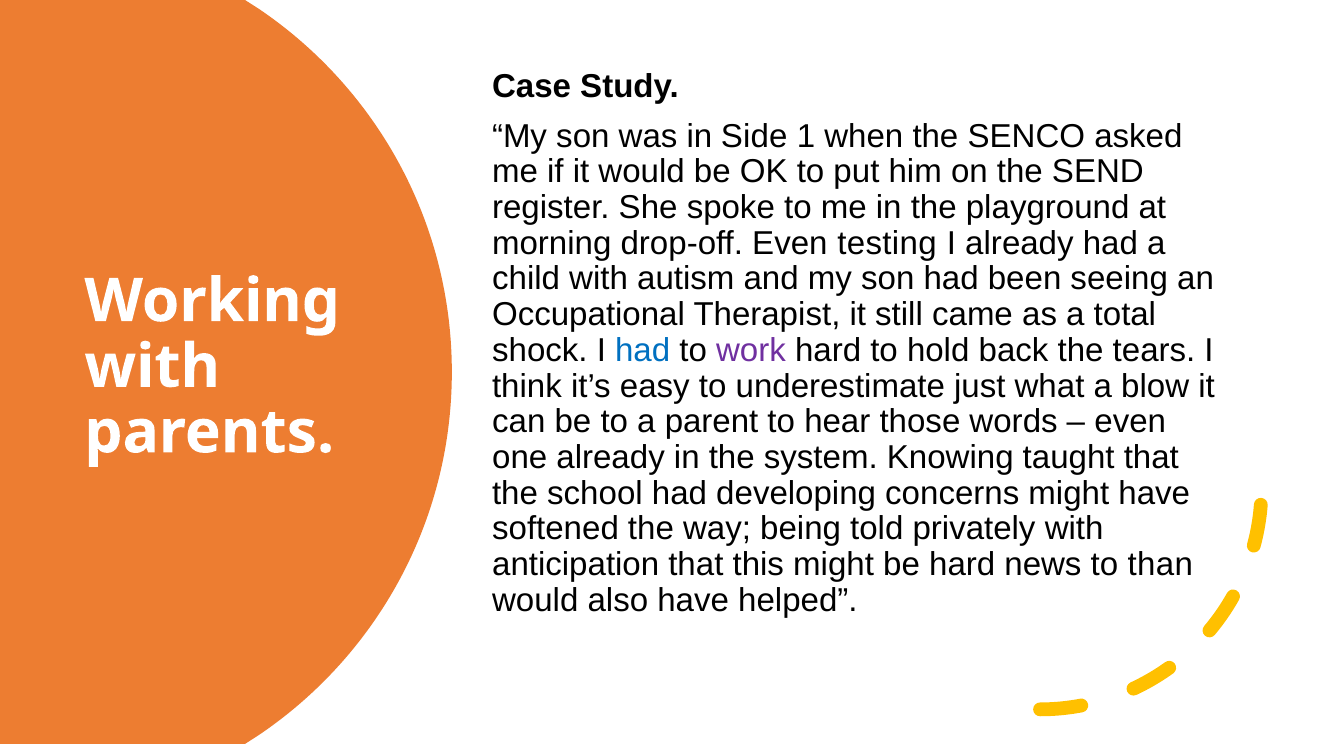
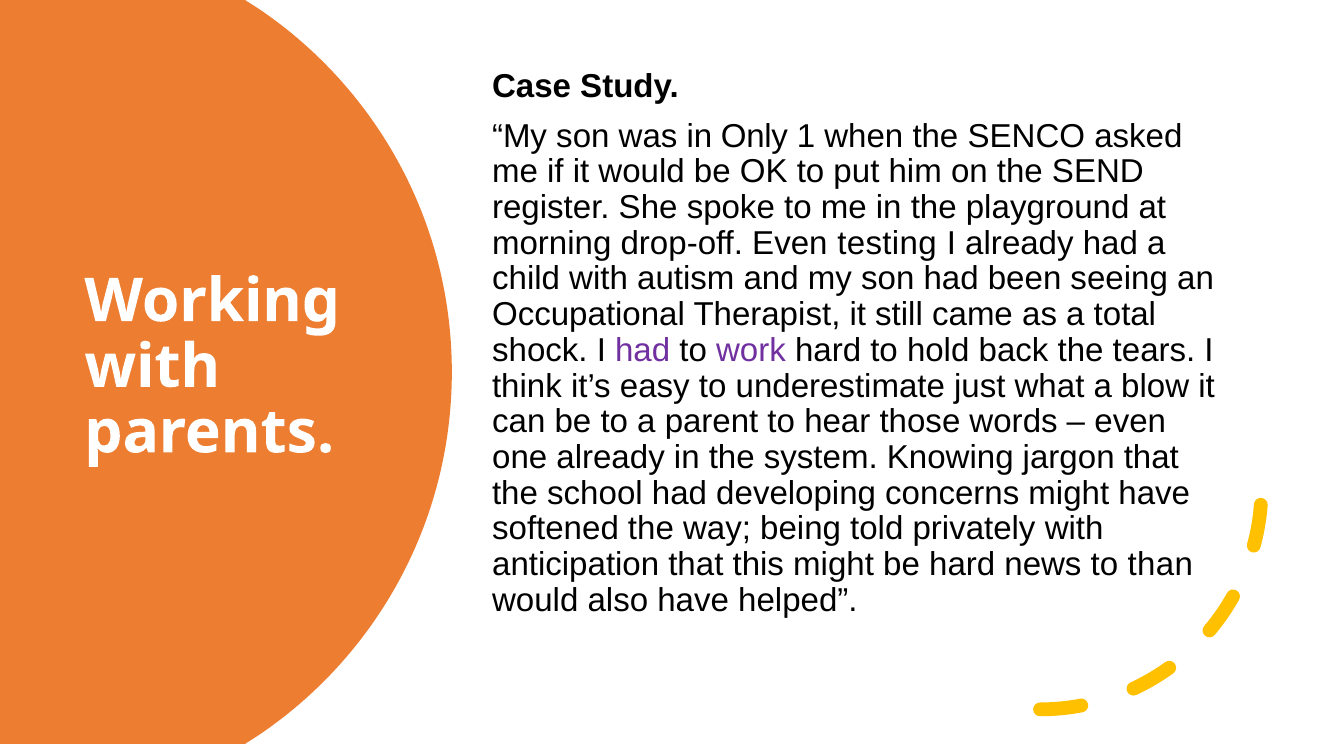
Side: Side -> Only (754, 136)
had colour: blue -> purple (643, 350)
taught: taught -> jargon (1069, 457)
